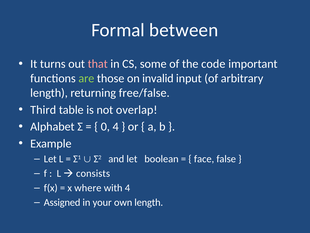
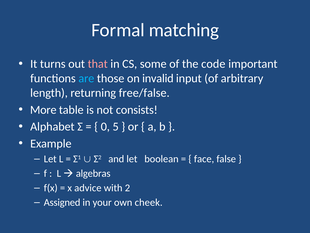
between: between -> matching (184, 30)
are colour: light green -> light blue (86, 78)
Third: Third -> More (43, 110)
overlap: overlap -> consists (137, 110)
0 4: 4 -> 5 (116, 126)
consists: consists -> algebras (93, 173)
where: where -> advice (88, 188)
with 4: 4 -> 2 (127, 188)
own length: length -> cheek (149, 202)
